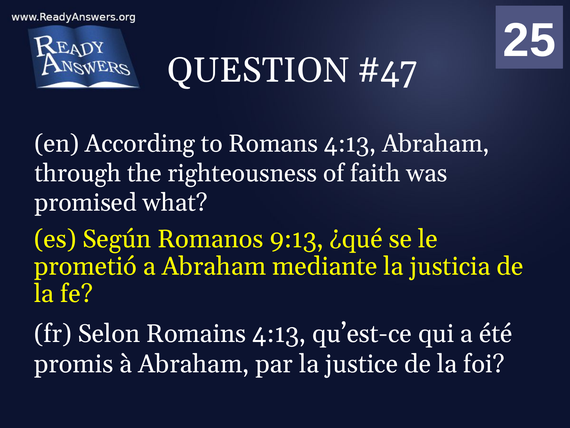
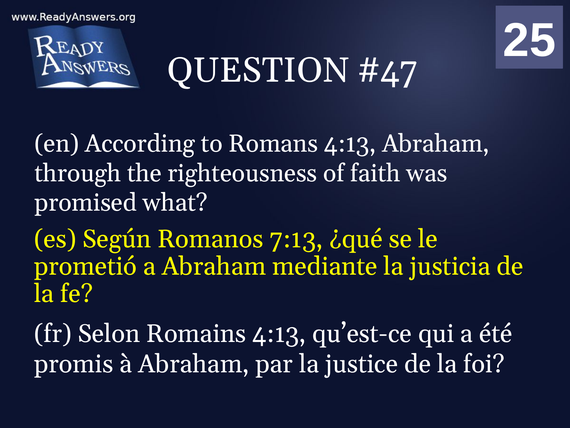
9:13: 9:13 -> 7:13 (296, 239)
